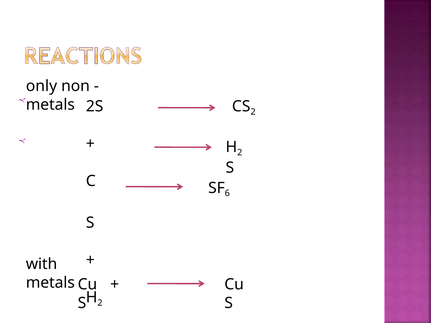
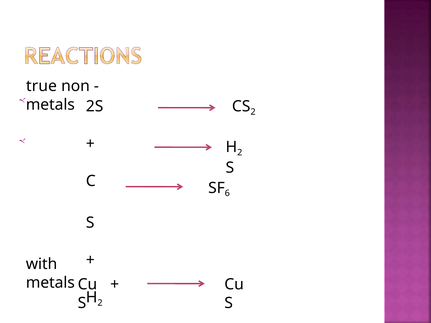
only: only -> true (41, 86)
